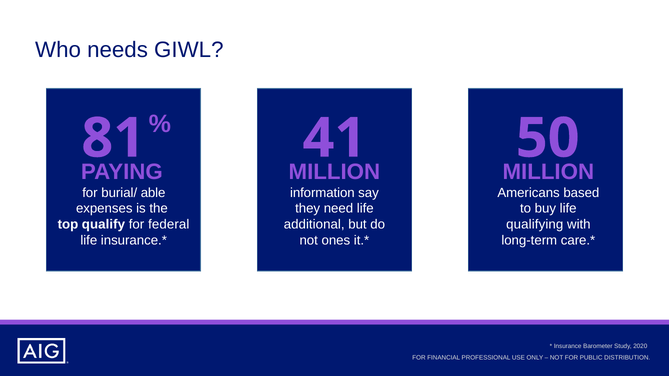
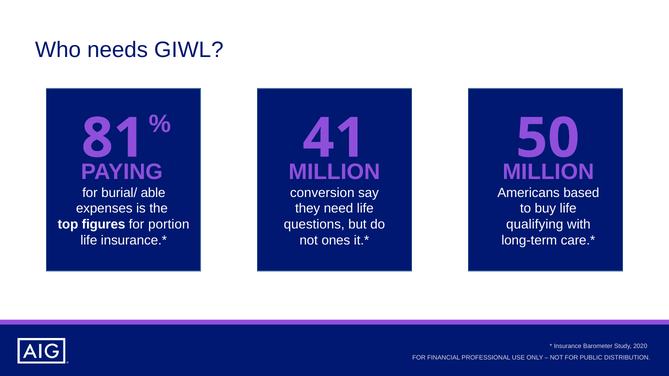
information: information -> conversion (322, 193)
qualify: qualify -> figures (104, 225)
federal: federal -> portion (169, 225)
additional: additional -> questions (314, 225)
